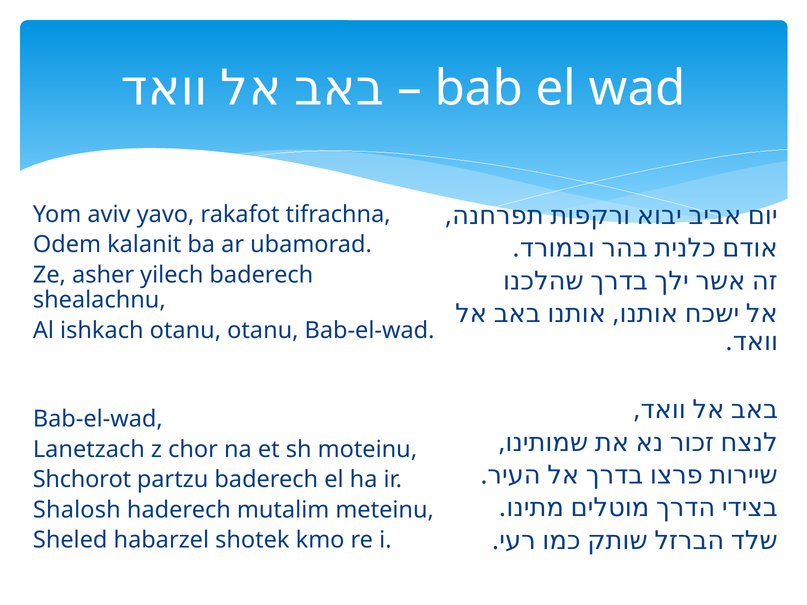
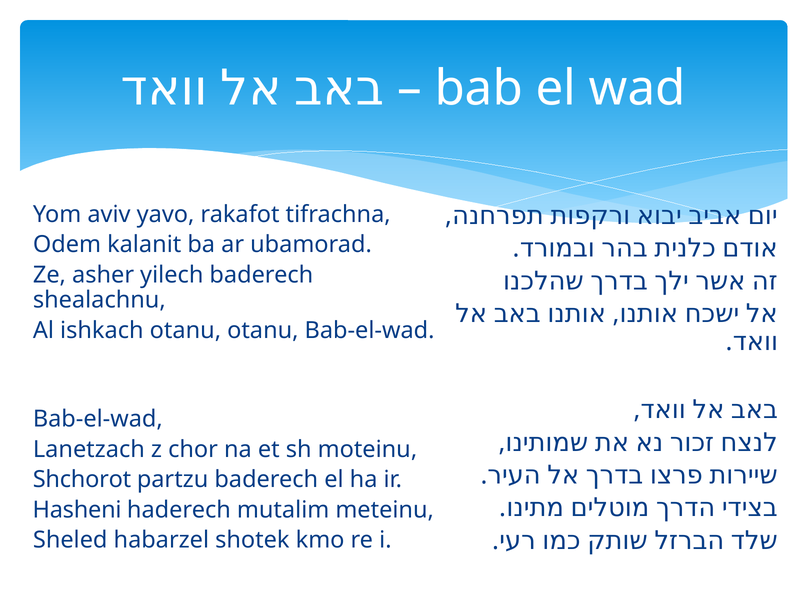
Shalosh: Shalosh -> Hasheni (77, 510)
